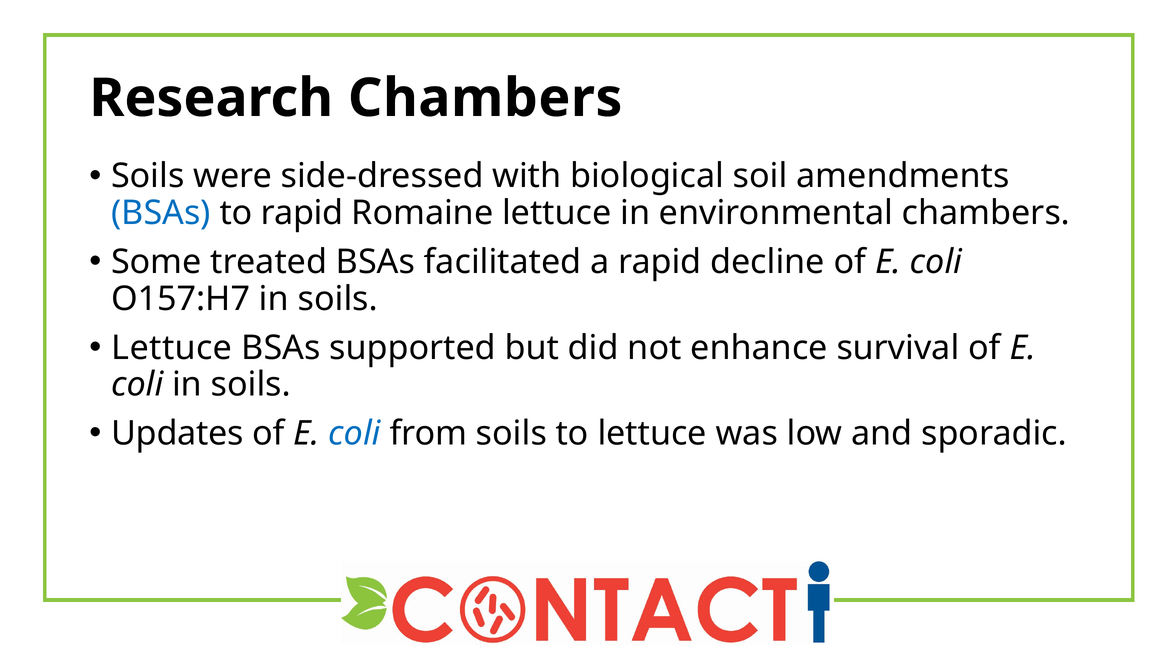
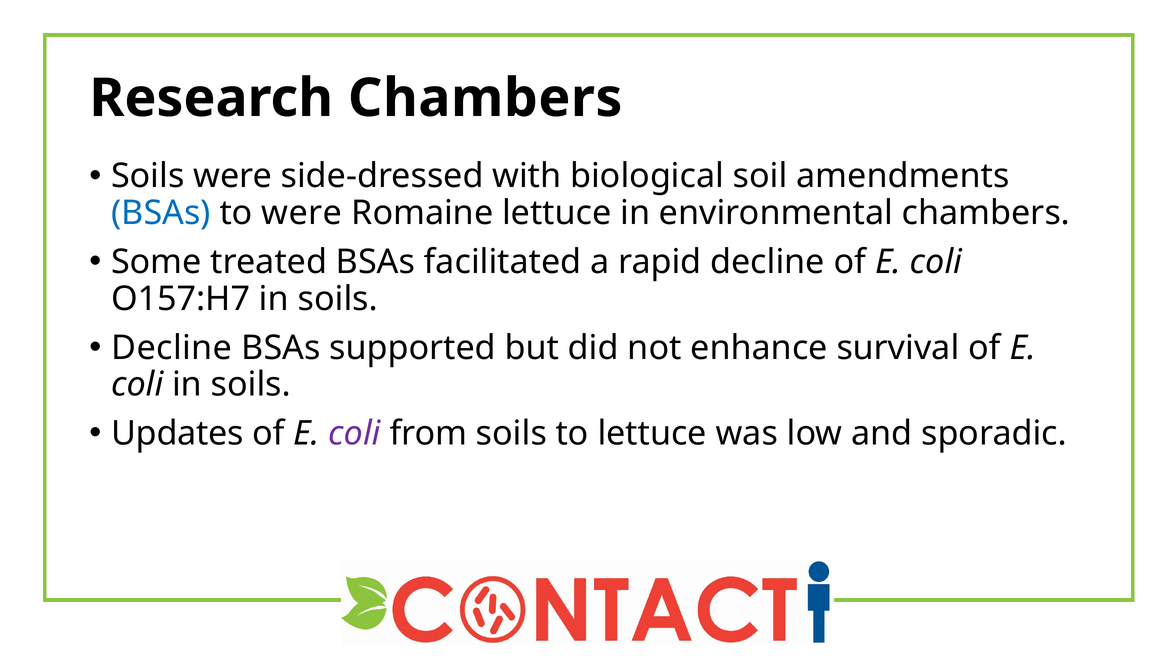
to rapid: rapid -> were (302, 213)
Lettuce: Lettuce -> Decline (172, 348)
coli colour: blue -> purple (355, 434)
